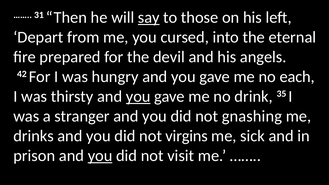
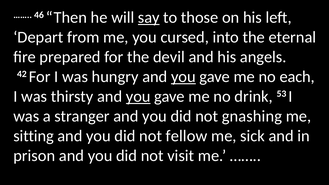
31: 31 -> 46 (39, 15)
you underline: none -> present (183, 77)
35: 35 -> 53 (281, 94)
drinks: drinks -> sitting (34, 136)
virgins: virgins -> fellow (187, 136)
you underline: present -> none (100, 156)
